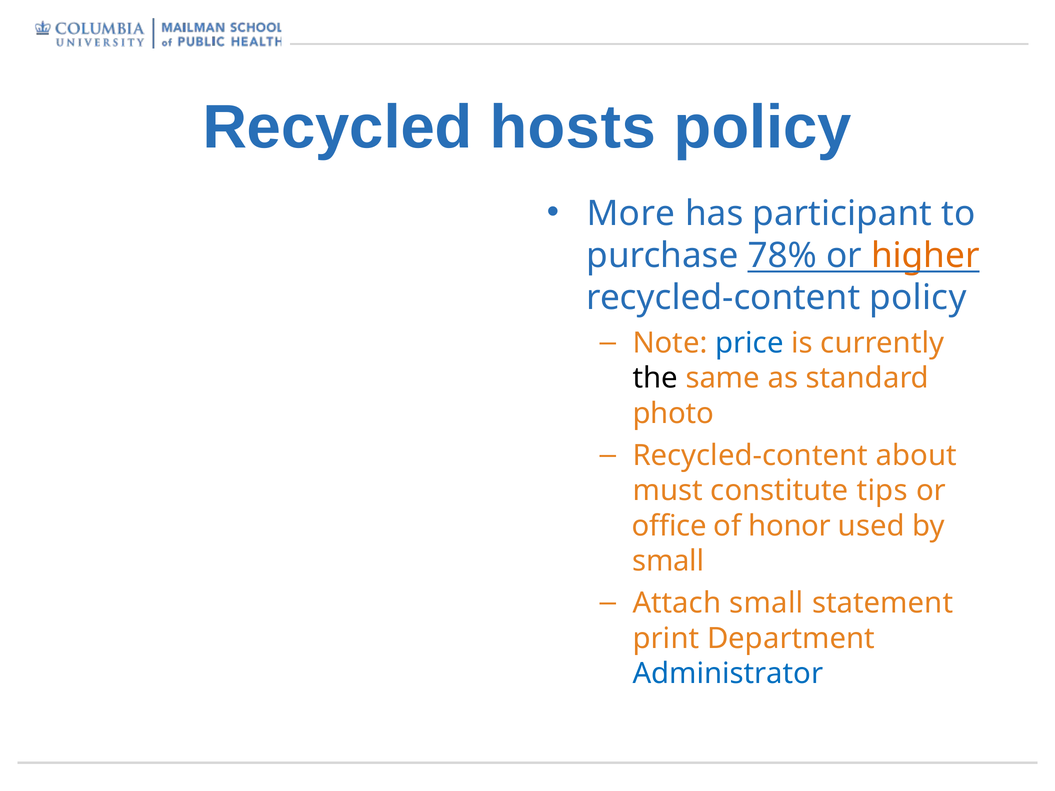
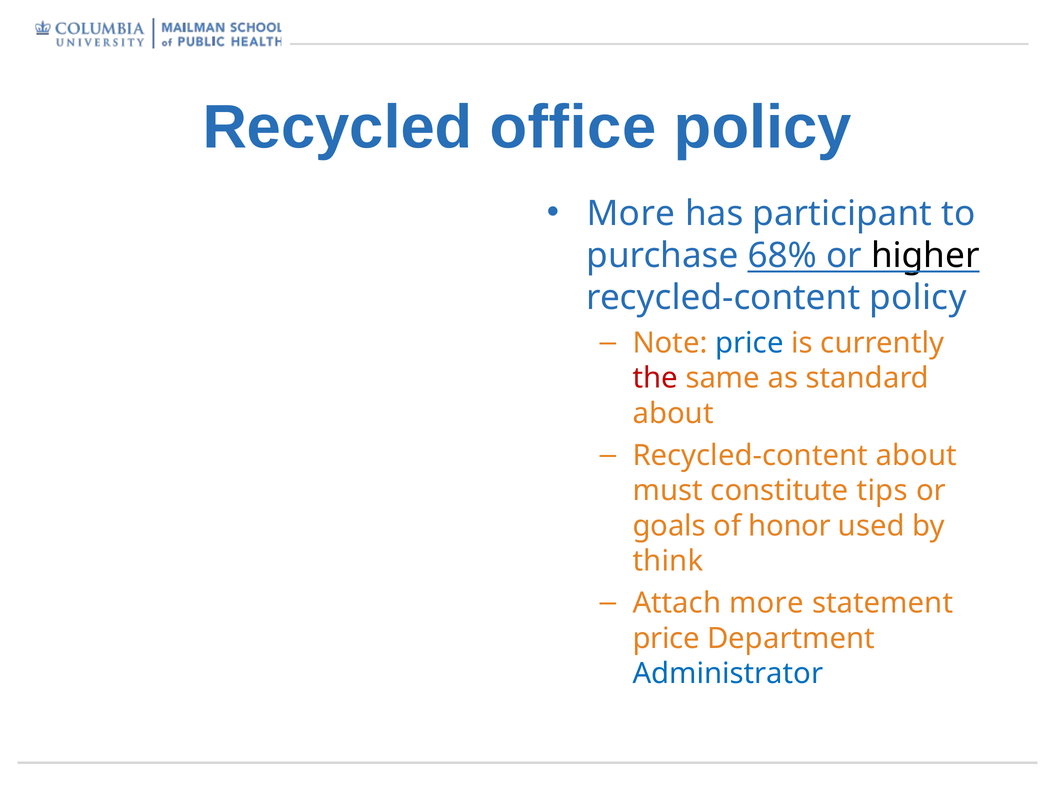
hosts: hosts -> office (573, 127)
78%: 78% -> 68% (782, 256)
higher colour: orange -> black (925, 256)
the colour: black -> red (655, 378)
photo: photo -> about (673, 414)
office: office -> goals (669, 526)
small: small -> think (668, 561)
Attach small: small -> more (766, 603)
print: print -> price (666, 639)
